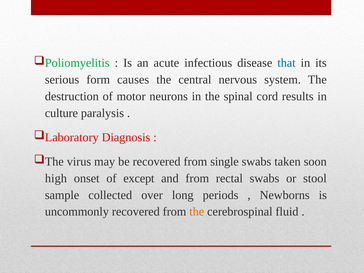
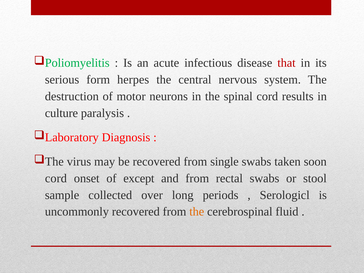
that colour: blue -> red (286, 63)
causes: causes -> herpes (133, 80)
high: high -> cord (56, 178)
Newborns: Newborns -> Serologicl (285, 195)
